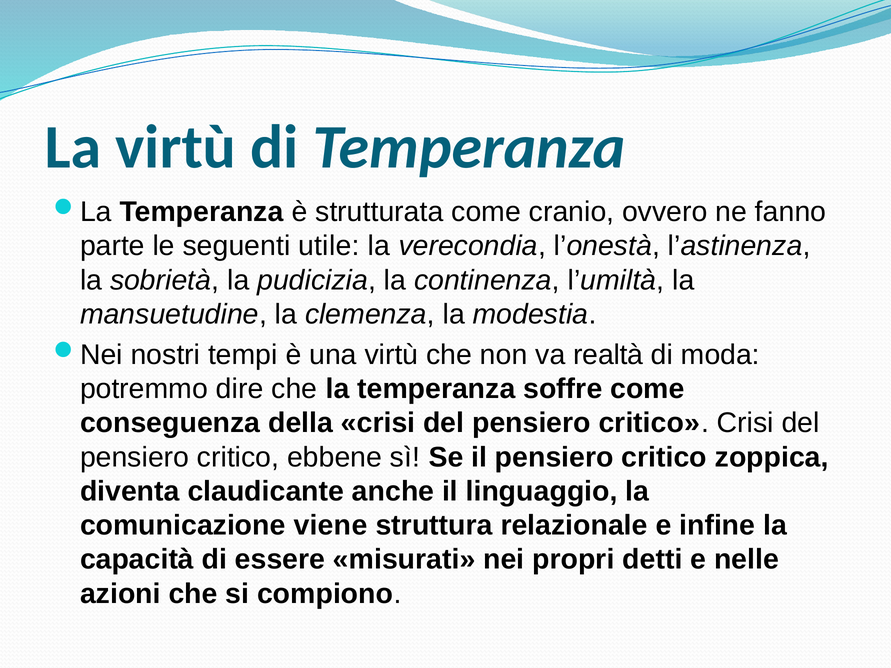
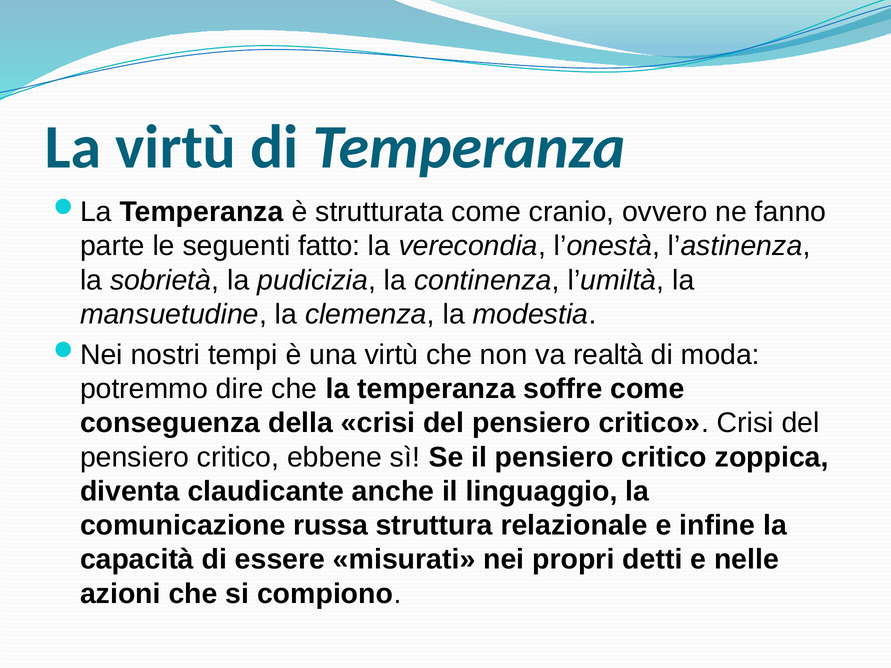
utile: utile -> fatto (329, 246)
viene: viene -> russa (331, 526)
